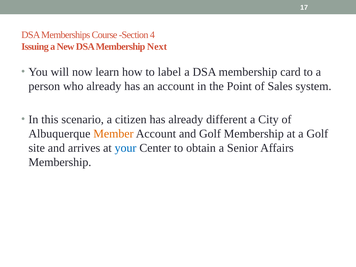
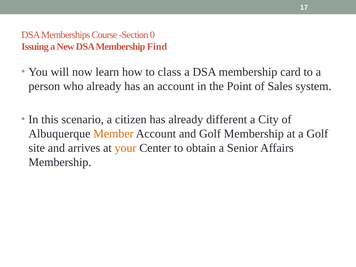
4: 4 -> 0 (152, 35)
Next: Next -> Find (157, 47)
label: label -> class (169, 72)
your colour: blue -> orange (126, 148)
